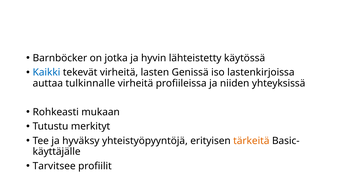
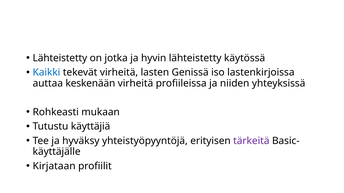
Barnböcker: Barnböcker -> Lähteistetty (60, 58)
tulkinnalle: tulkinnalle -> keskenään (90, 83)
merkityt: merkityt -> käyttäjiä (91, 127)
tärkeitä colour: orange -> purple (251, 141)
Tarvitsee: Tarvitsee -> Kirjataan (54, 166)
